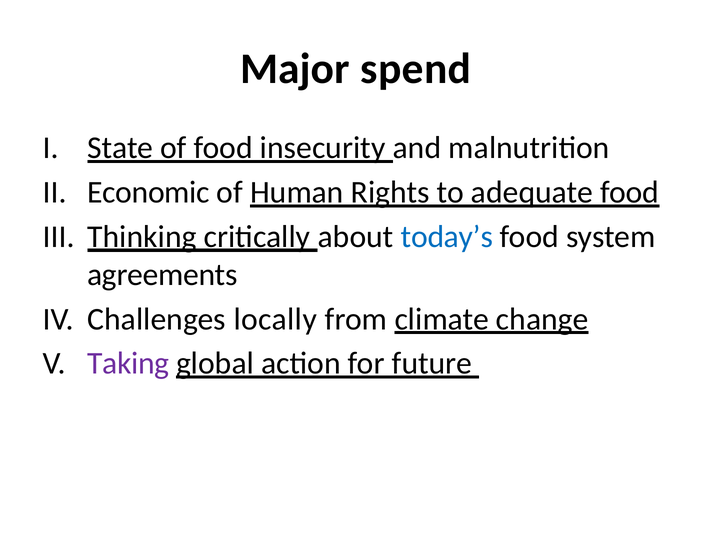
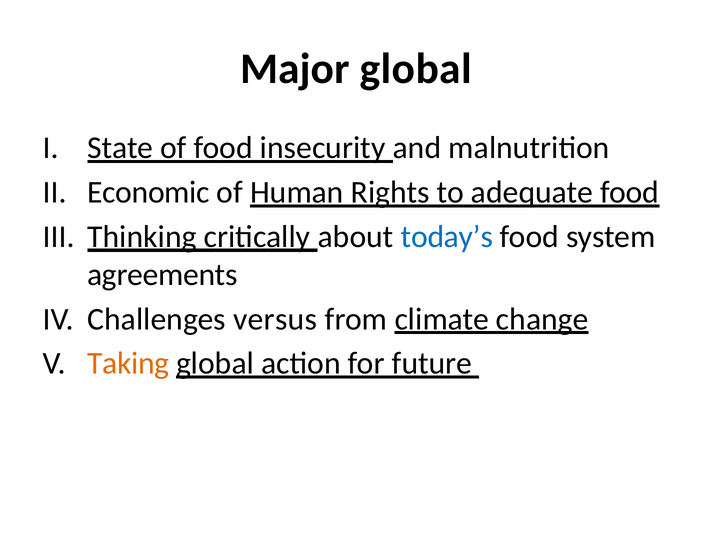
Major spend: spend -> global (416, 69)
locally: locally -> versus (275, 319)
Taking colour: purple -> orange (128, 363)
